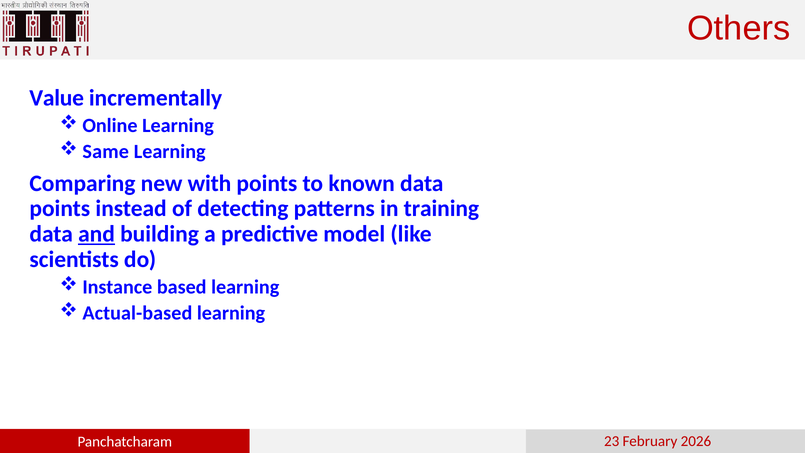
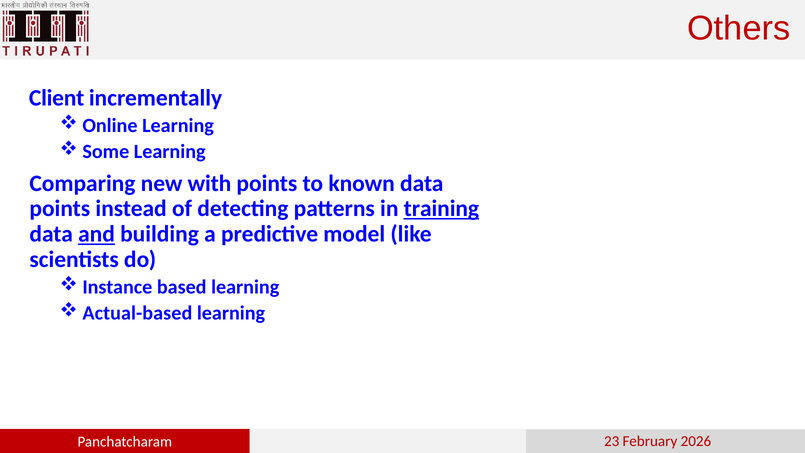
Value: Value -> Client (57, 98)
Same: Same -> Some (106, 151)
training underline: none -> present (441, 209)
